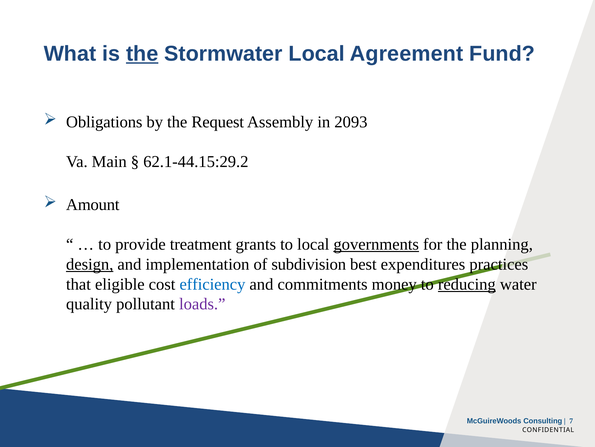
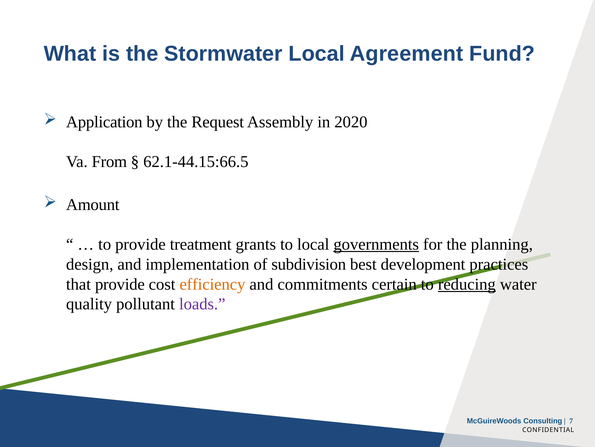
the underline: present -> none (142, 54)
Obligations: Obligations -> Application (104, 122)
2093: 2093 -> 2020 (351, 122)
Main: Main -> From (109, 161)
62.1-44.15:29.2: 62.1-44.15:29.2 -> 62.1-44.15:66.5 (196, 161)
design underline: present -> none (90, 264)
expenditures: expenditures -> development (423, 264)
that eligible: eligible -> provide (120, 284)
efficiency colour: blue -> orange (212, 284)
money: money -> certain (394, 284)
